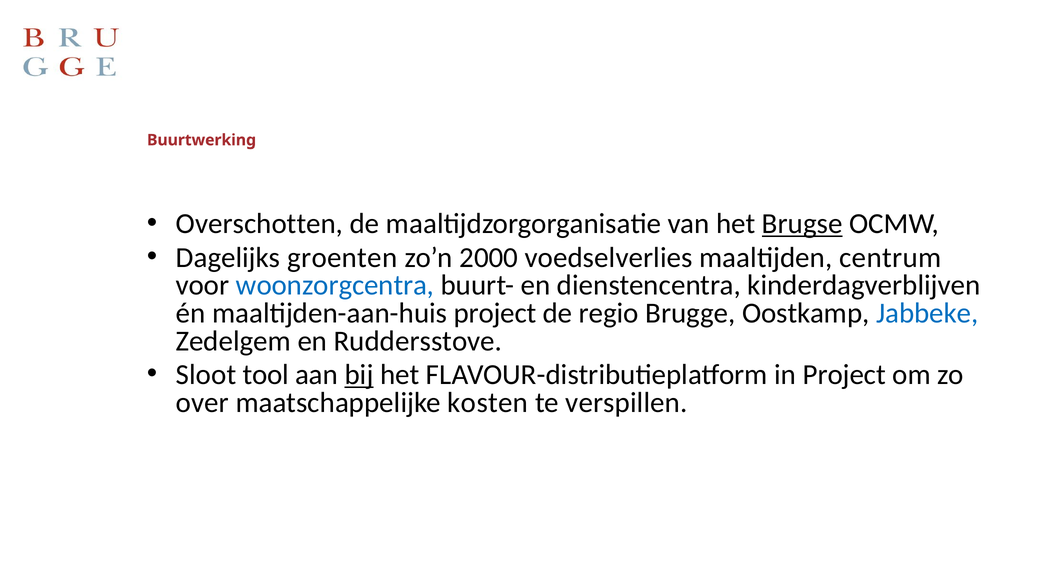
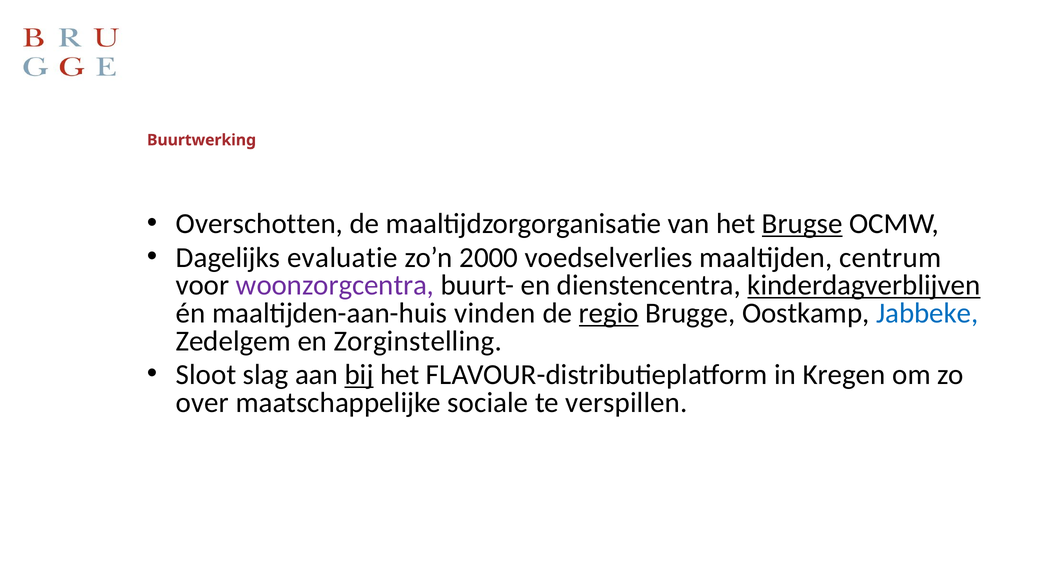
groenten: groenten -> evaluatie (342, 258)
woonzorgcentra colour: blue -> purple (335, 285)
kinderdagverblijven underline: none -> present (864, 285)
maaltijden-aan-huis project: project -> vinden (495, 313)
regio underline: none -> present (609, 313)
Ruddersstove: Ruddersstove -> Zorginstelling (418, 341)
tool: tool -> slag (266, 375)
in Project: Project -> Kregen (844, 375)
kosten: kosten -> sociale (488, 403)
